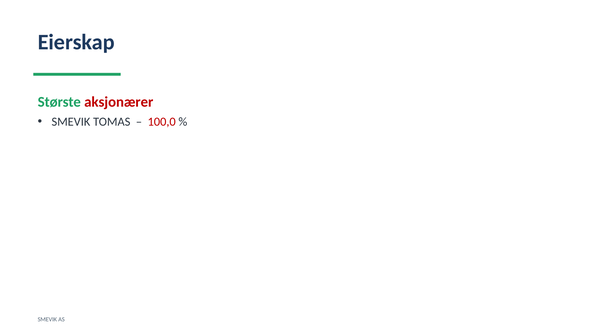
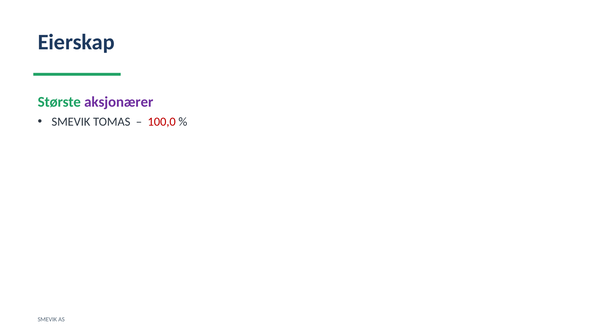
aksjonærer colour: red -> purple (119, 102)
